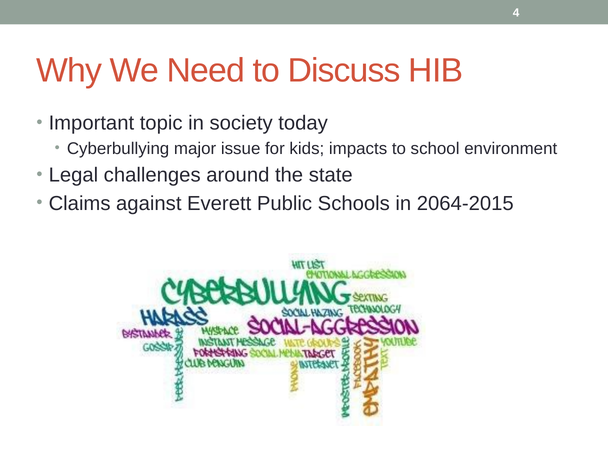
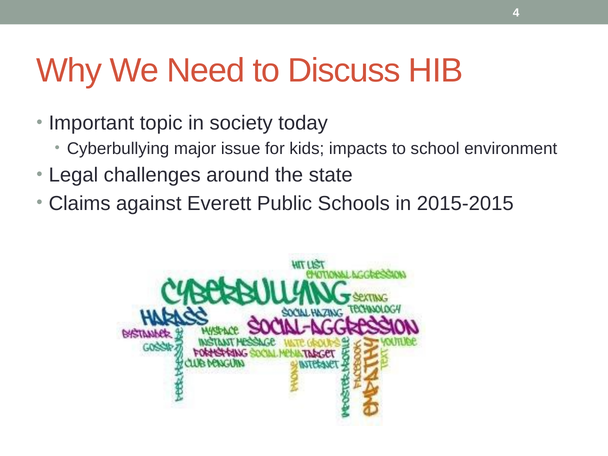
2064-2015: 2064-2015 -> 2015-2015 (465, 203)
